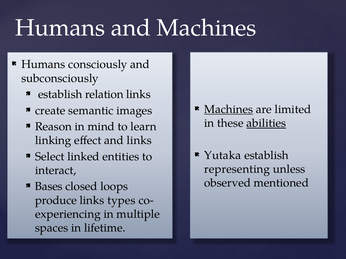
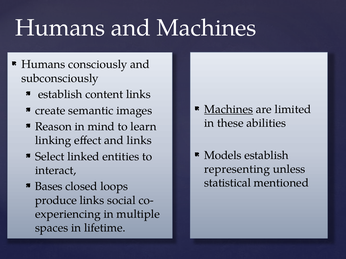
relation: relation -> content (104, 95)
abilities underline: present -> none (266, 123)
Yutaka: Yutaka -> Models (223, 156)
observed: observed -> statistical (228, 183)
types: types -> social (121, 201)
